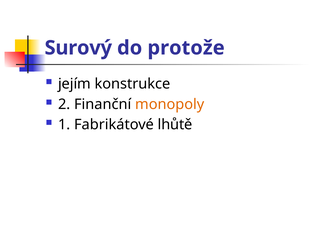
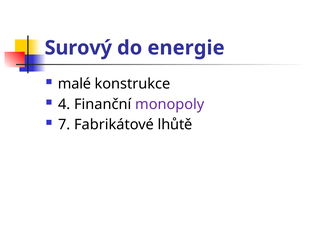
protože: protože -> energie (186, 48)
jejím: jejím -> malé (74, 84)
2: 2 -> 4 (64, 104)
monopoly colour: orange -> purple (170, 104)
1: 1 -> 7 (64, 125)
